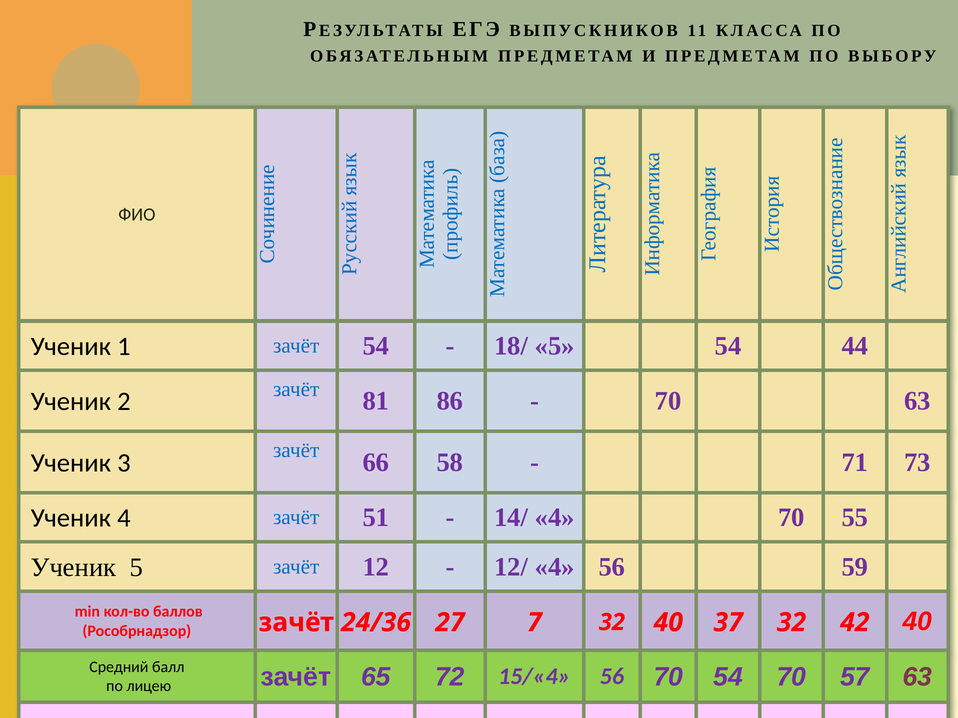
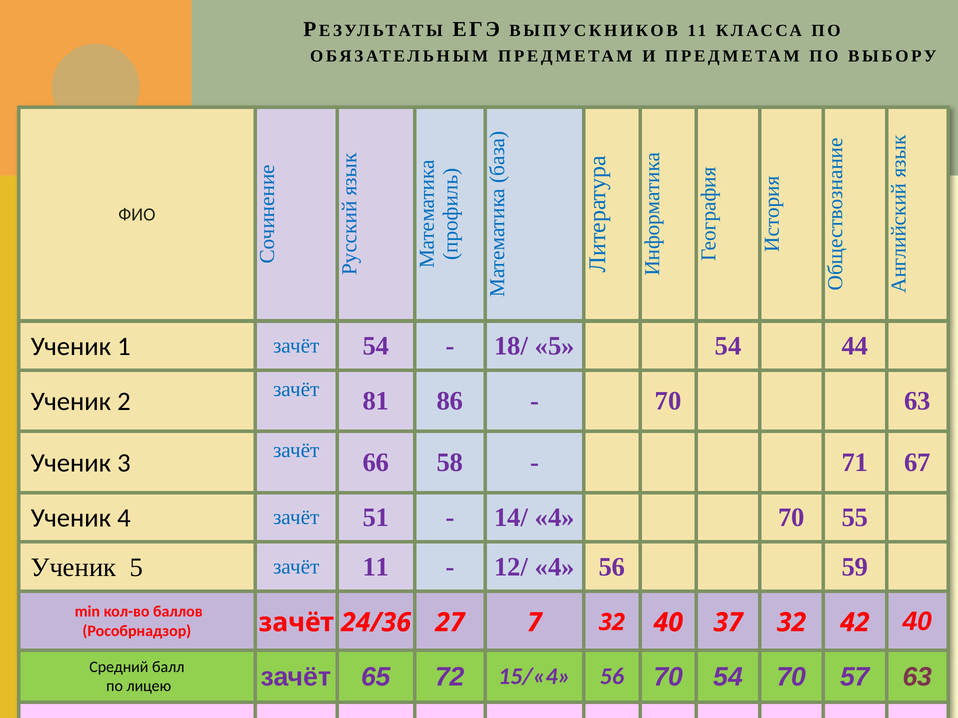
73: 73 -> 67 (917, 463)
зачёт 12: 12 -> 11 (376, 567)
